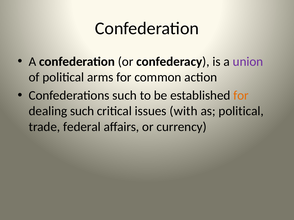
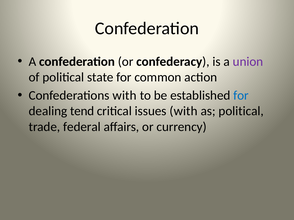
arms: arms -> state (100, 77)
Confederations such: such -> with (125, 96)
for colour: orange -> blue (241, 96)
dealing such: such -> tend (82, 111)
